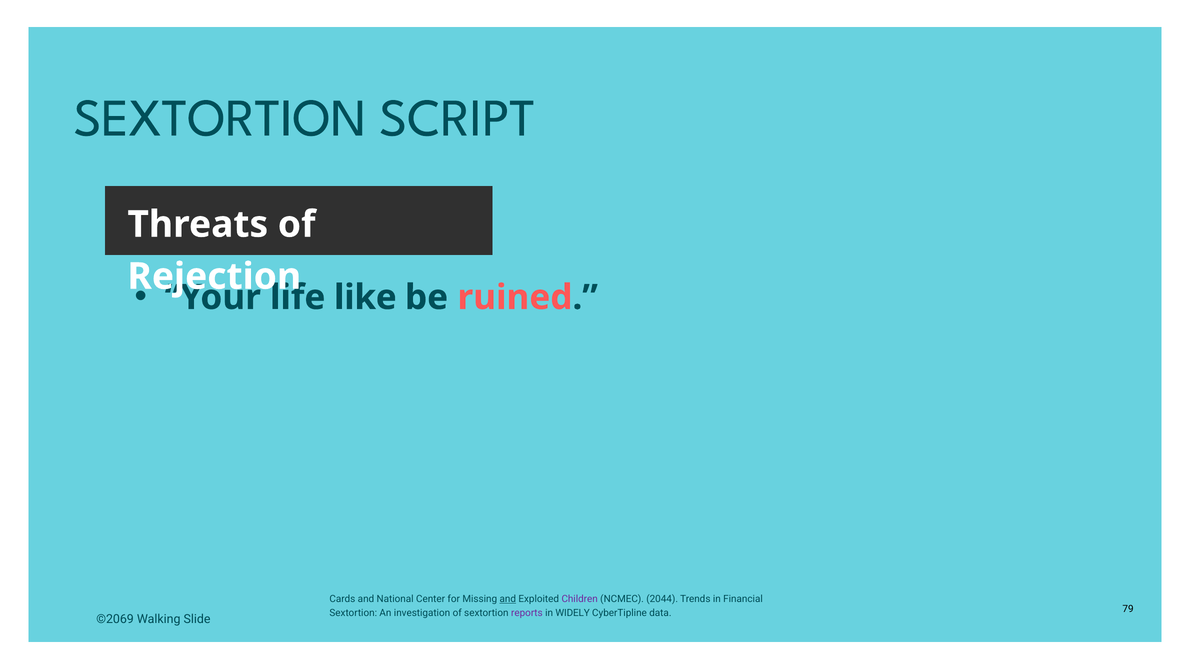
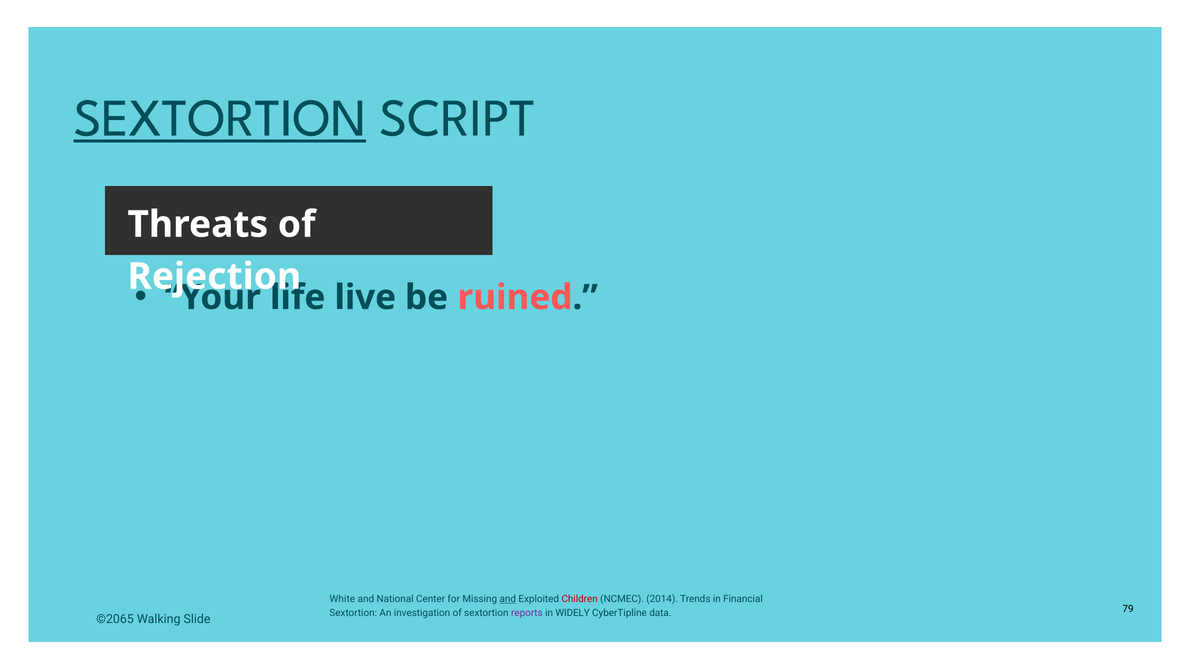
SEXTORTION underline: none -> present (220, 118)
like: like -> live (365, 298)
Cards: Cards -> White (342, 599)
Children colour: purple -> red (580, 599)
2044: 2044 -> 2014 (662, 599)
©2069: ©2069 -> ©2065 (115, 619)
